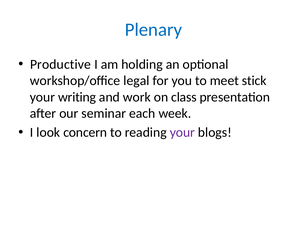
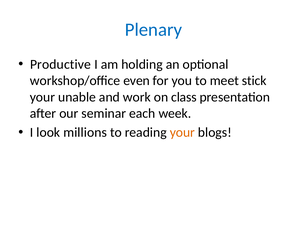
legal: legal -> even (137, 81)
writing: writing -> unable (77, 97)
concern: concern -> millions (85, 133)
your colour: purple -> orange (182, 133)
